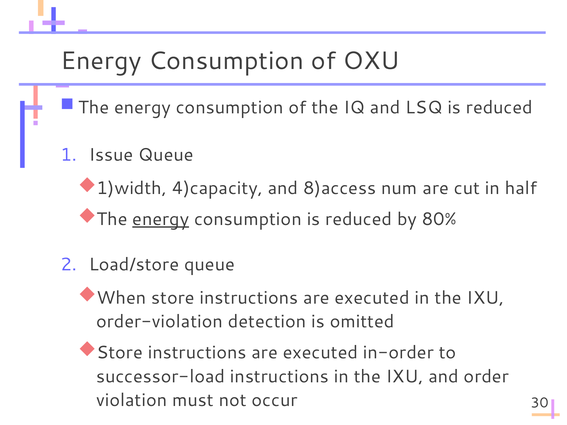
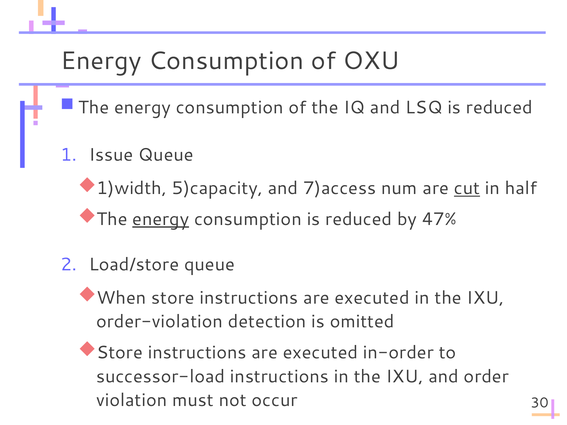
4)capacity: 4)capacity -> 5)capacity (217, 188)
8)access: 8)access -> 7)access (340, 188)
cut underline: none -> present (467, 188)
80%: 80% -> 47% (439, 219)
